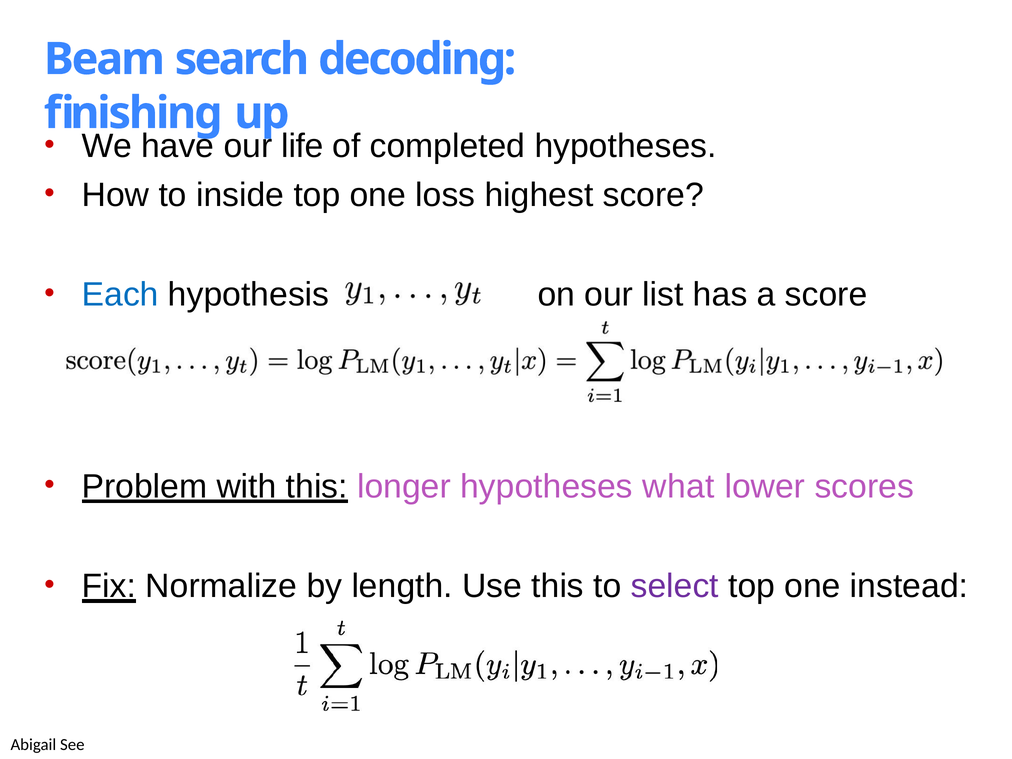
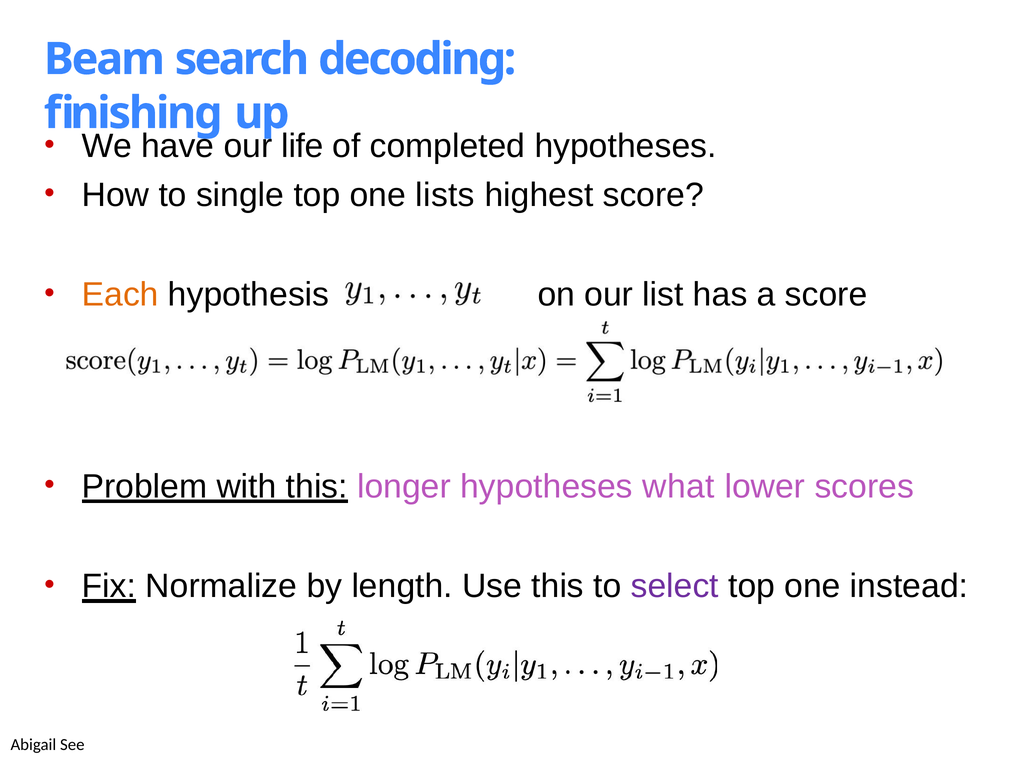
inside: inside -> single (240, 195)
loss: loss -> lists (445, 195)
Each colour: blue -> orange (120, 295)
